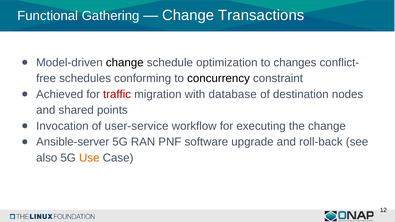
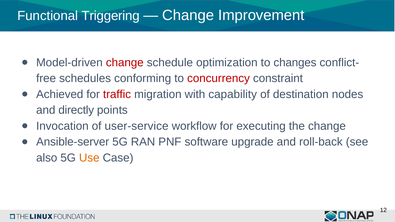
Gathering: Gathering -> Triggering (111, 16)
Transactions: Transactions -> Improvement (261, 15)
change colour: black -> red (125, 63)
concurrency colour: black -> red (218, 78)
database: database -> capability (233, 94)
shared: shared -> directly (76, 110)
